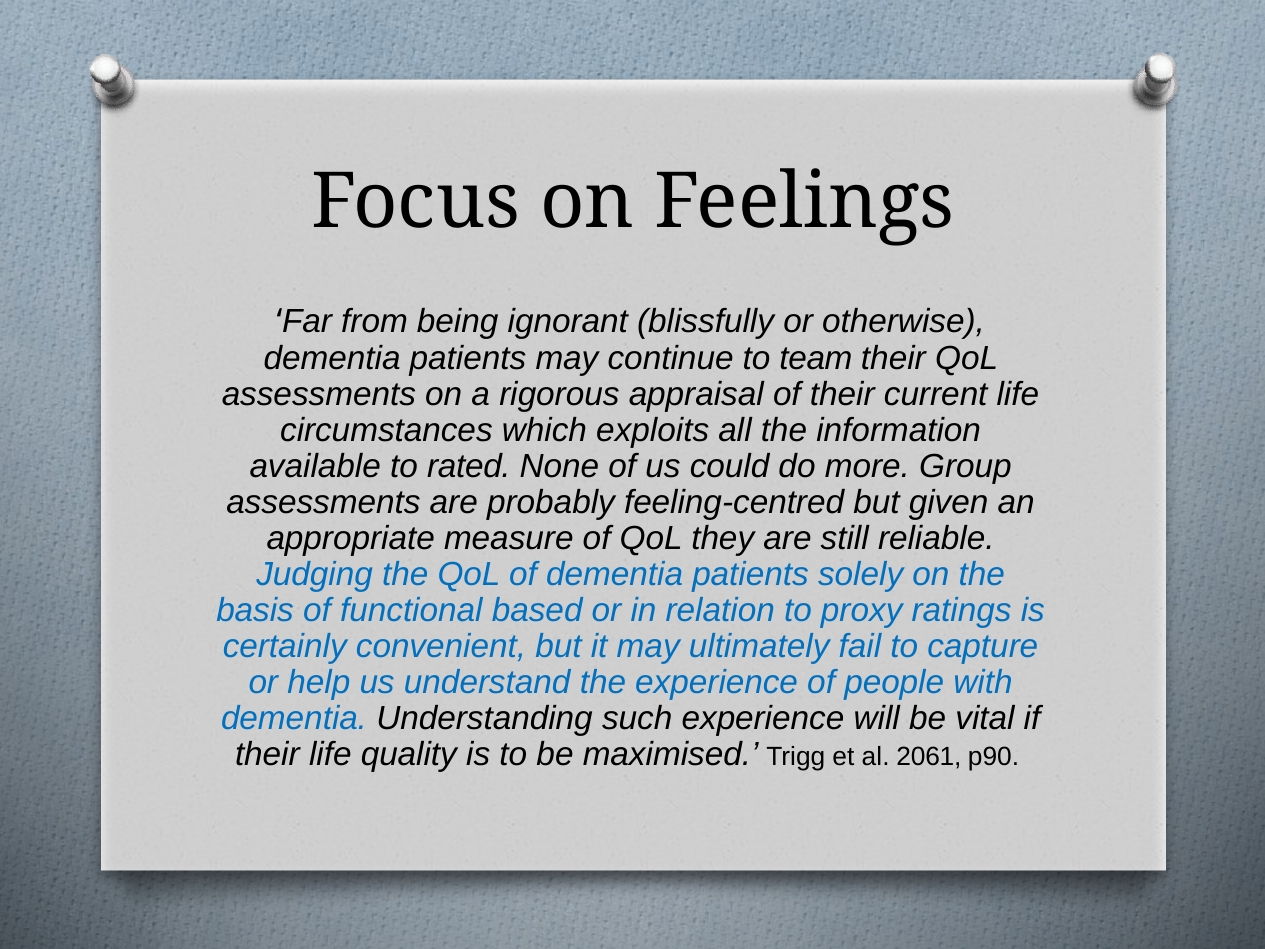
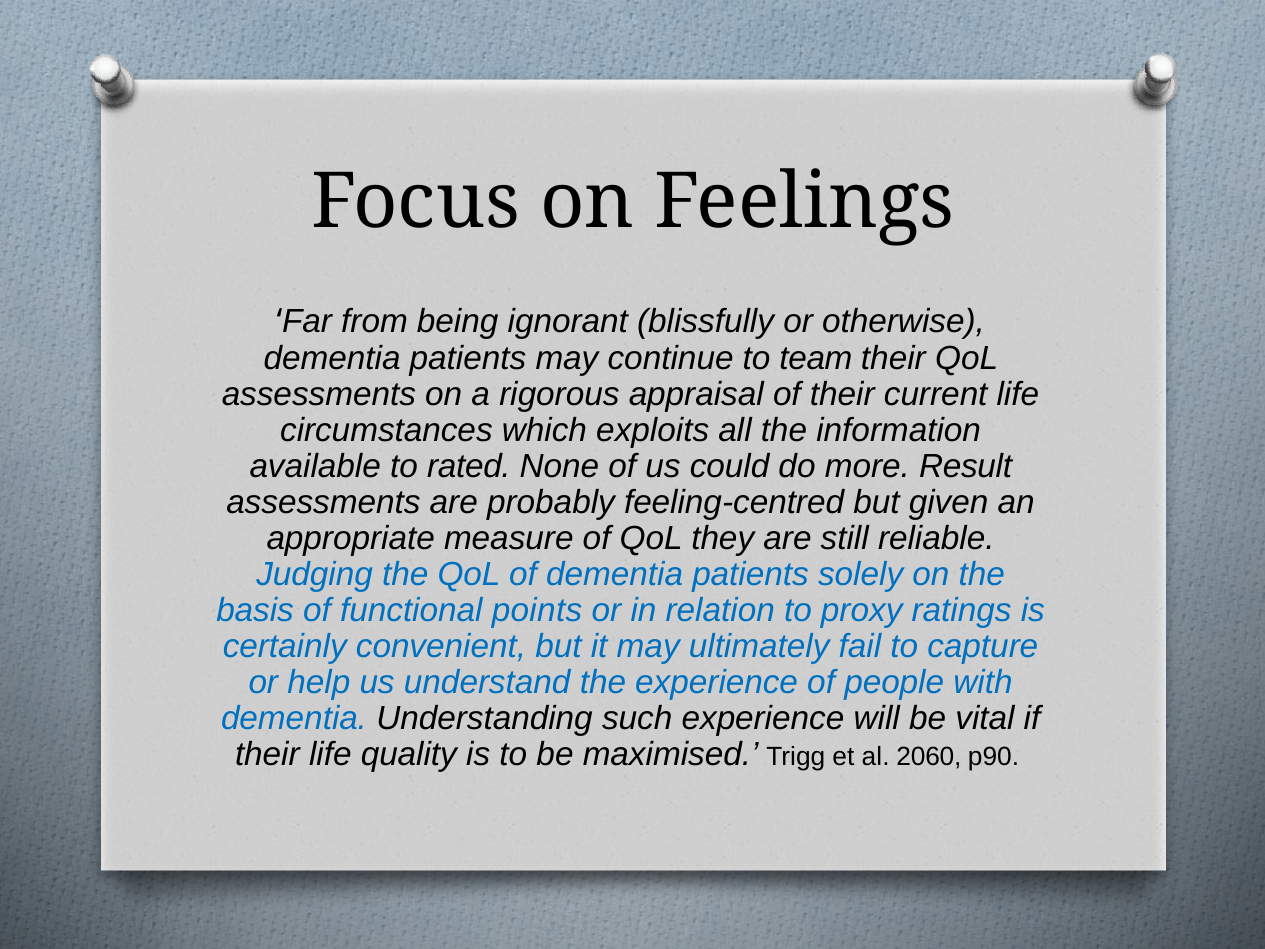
Group: Group -> Result (966, 466)
based: based -> points (537, 610)
2061: 2061 -> 2060 (929, 757)
